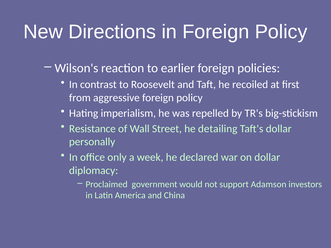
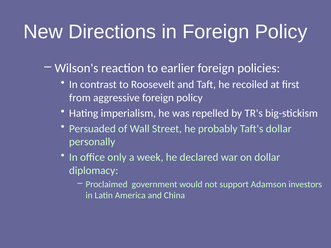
Resistance: Resistance -> Persuaded (92, 129)
detailing: detailing -> probably (218, 129)
